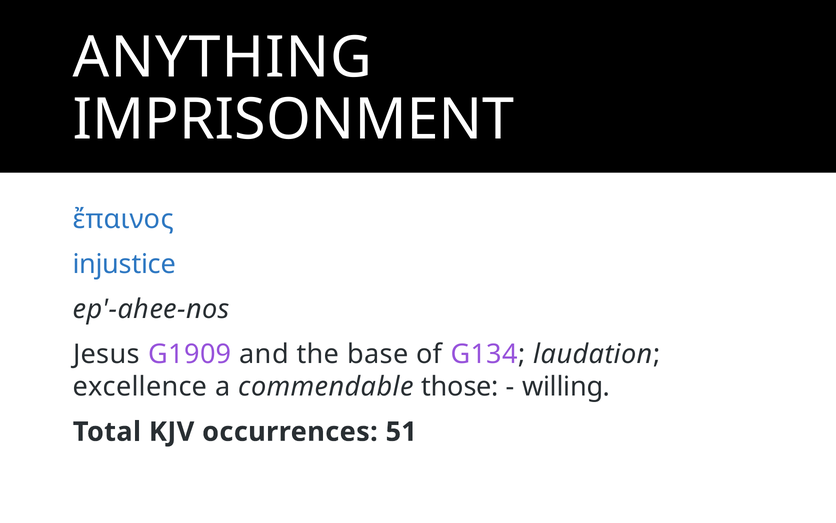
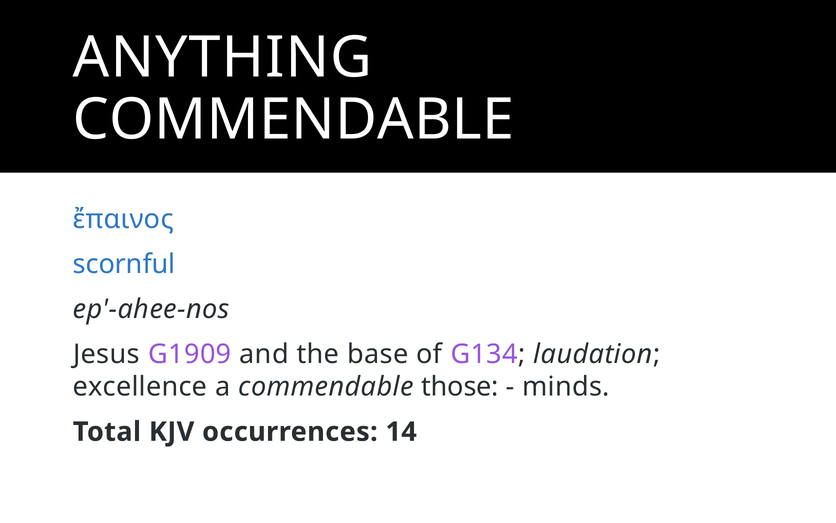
IMPRISONMENT: IMPRISONMENT -> COMMENDABLE (294, 120)
injustice: injustice -> scornful (124, 264)
willing: willing -> minds (566, 387)
51: 51 -> 14 (401, 431)
